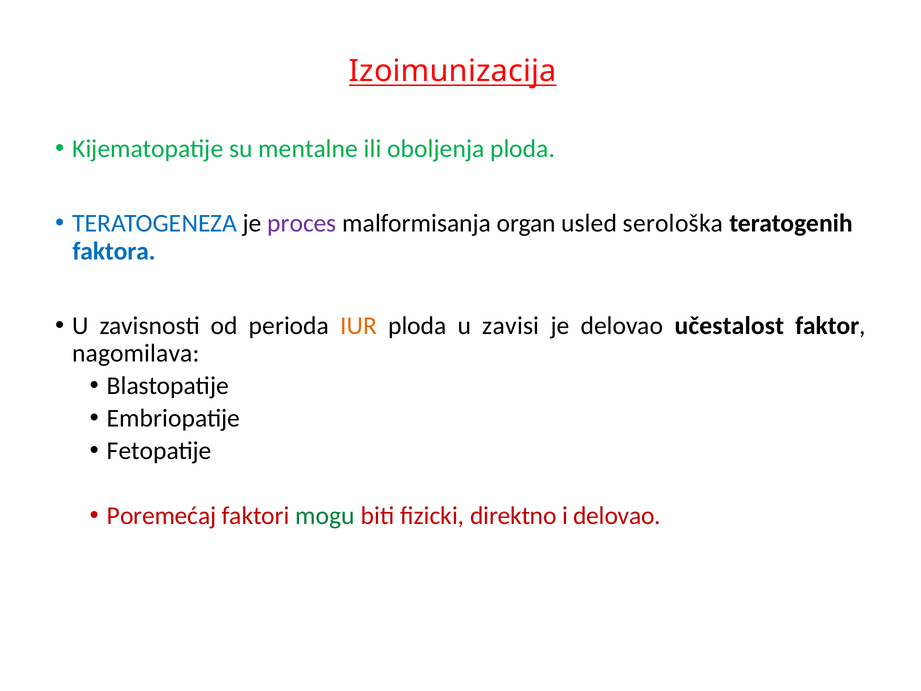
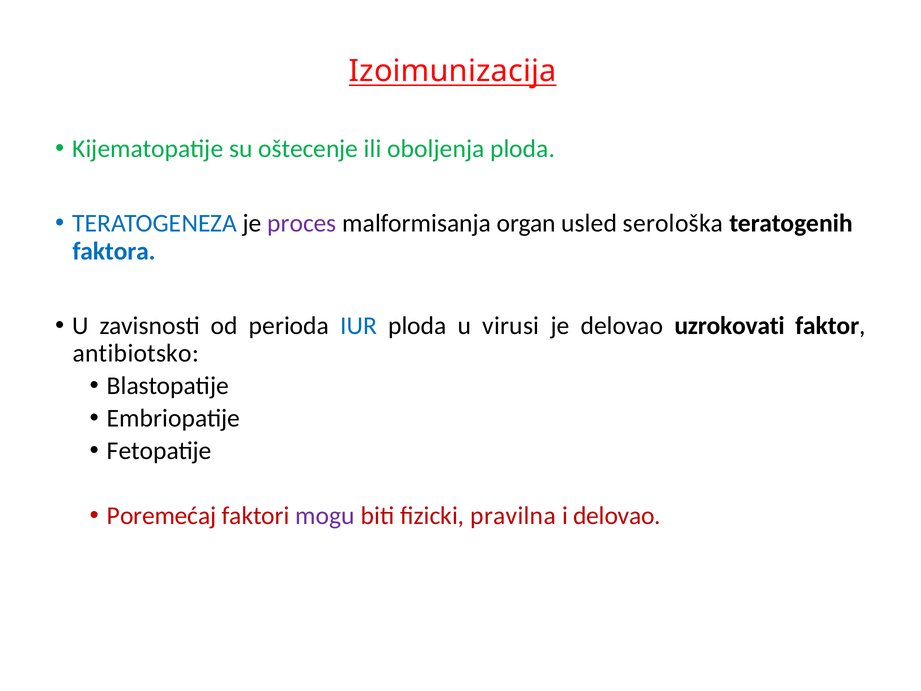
mentalne: mentalne -> oštecenje (308, 149)
IUR colour: orange -> blue (359, 326)
zavisi: zavisi -> virusi (511, 326)
učestalost: učestalost -> uzrokovati (730, 326)
nagomilava: nagomilava -> antibiotsko (136, 353)
mogu colour: green -> purple (325, 515)
direktno: direktno -> pravilna (513, 515)
